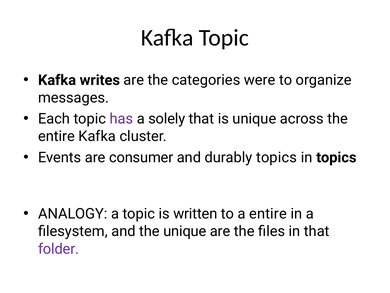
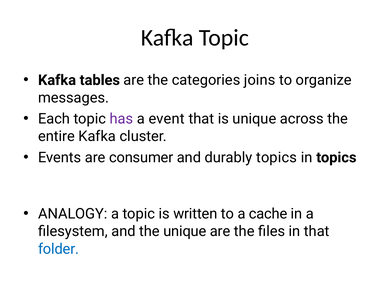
writes: writes -> tables (100, 80)
were: were -> joins (260, 80)
solely: solely -> event (167, 119)
a entire: entire -> cache (268, 213)
folder colour: purple -> blue (59, 249)
